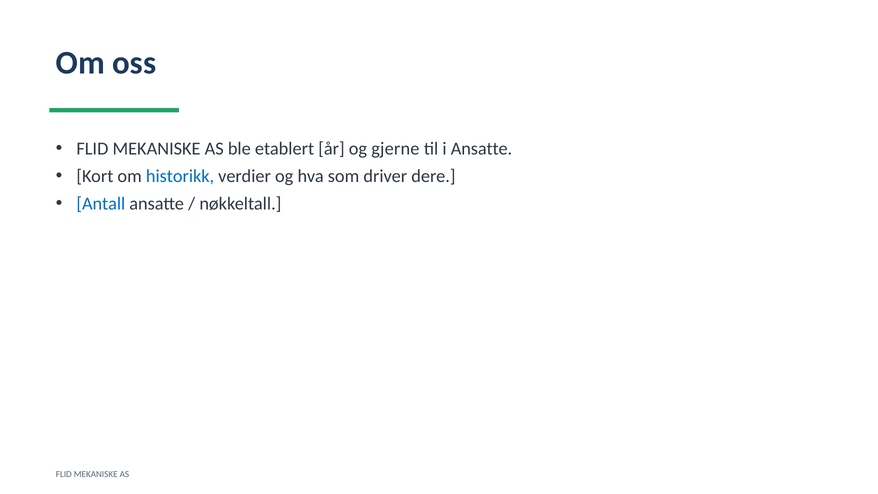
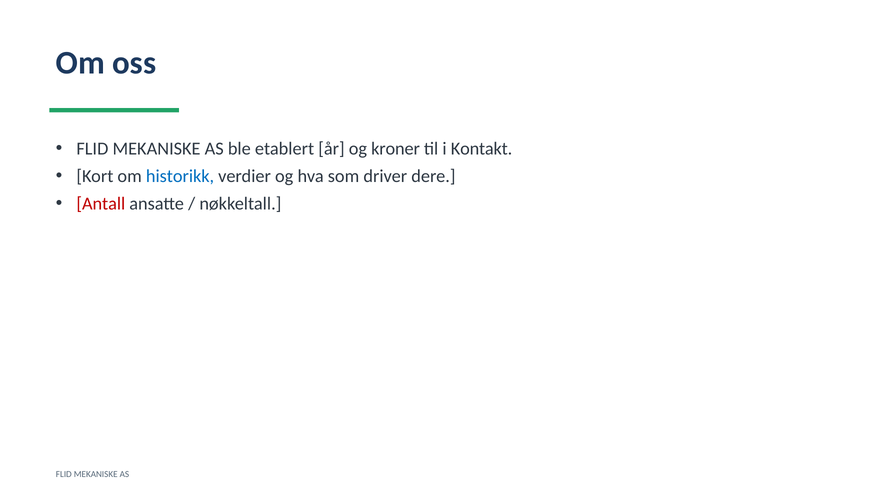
gjerne: gjerne -> kroner (396, 149)
i Ansatte: Ansatte -> Kontakt (482, 149)
Antall colour: blue -> red (101, 204)
